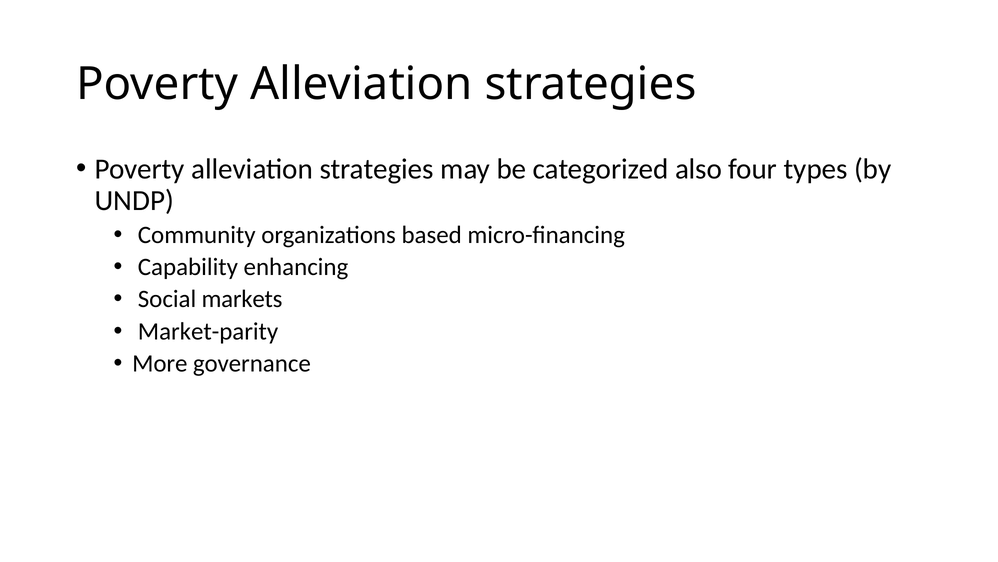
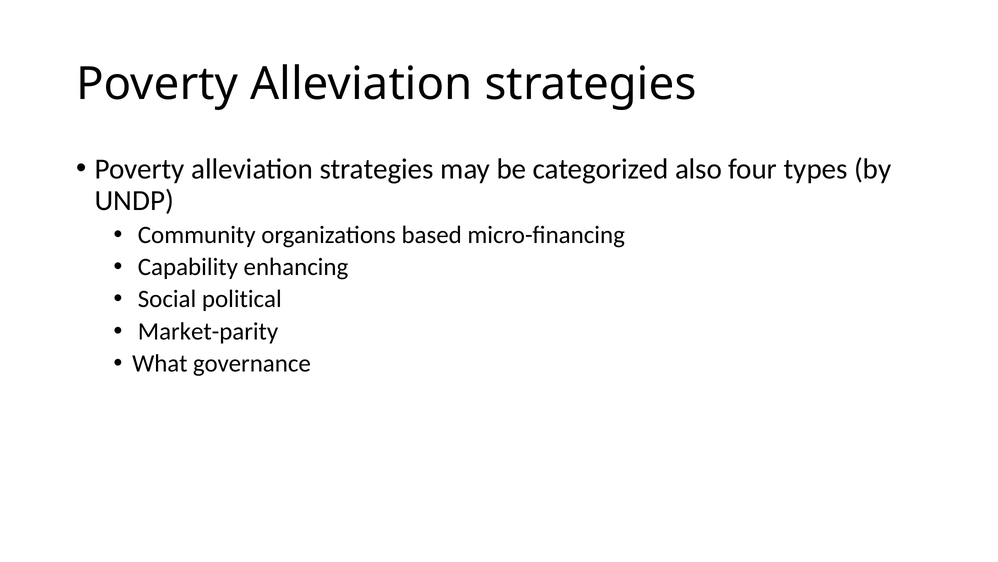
markets: markets -> political (242, 299)
More: More -> What (160, 363)
